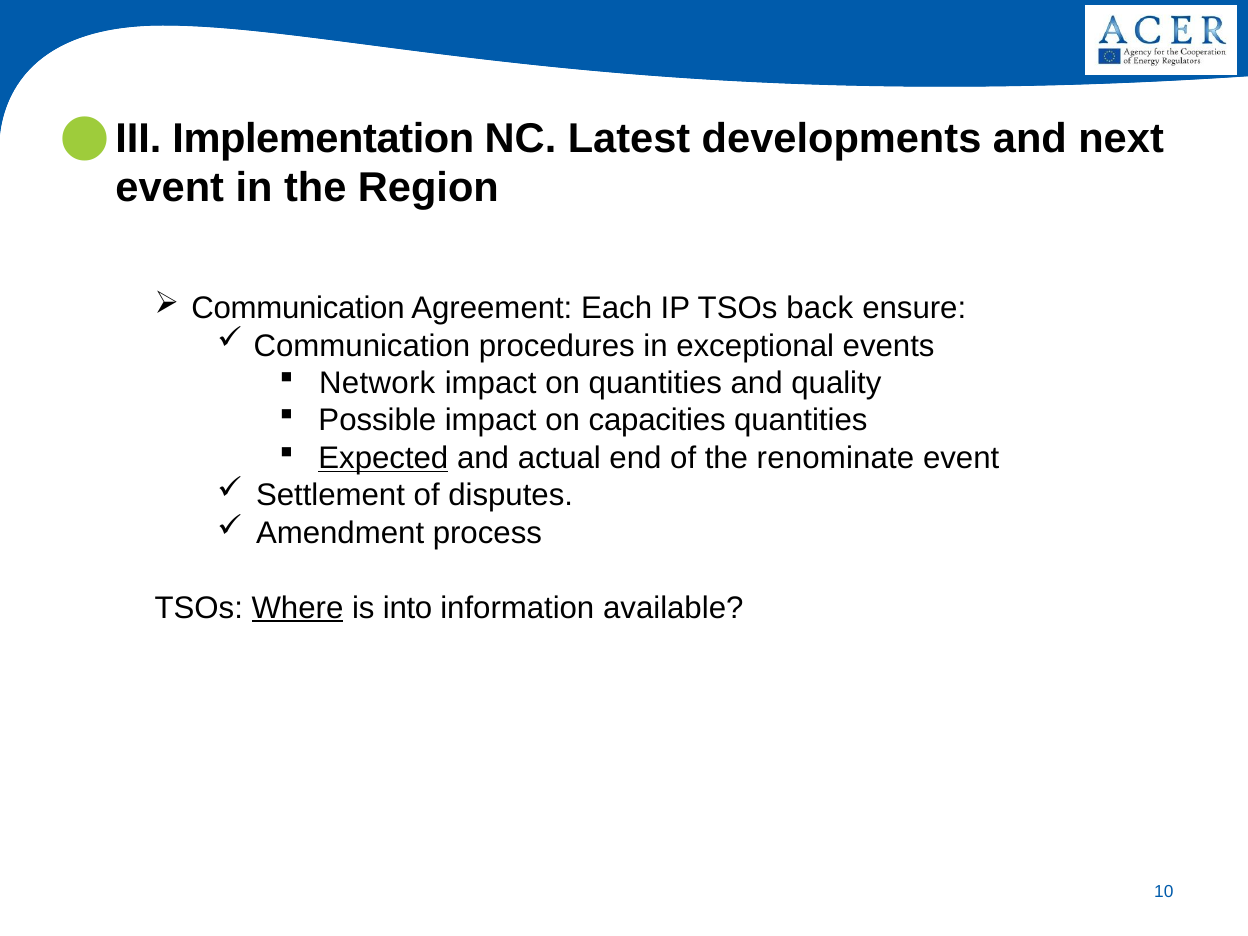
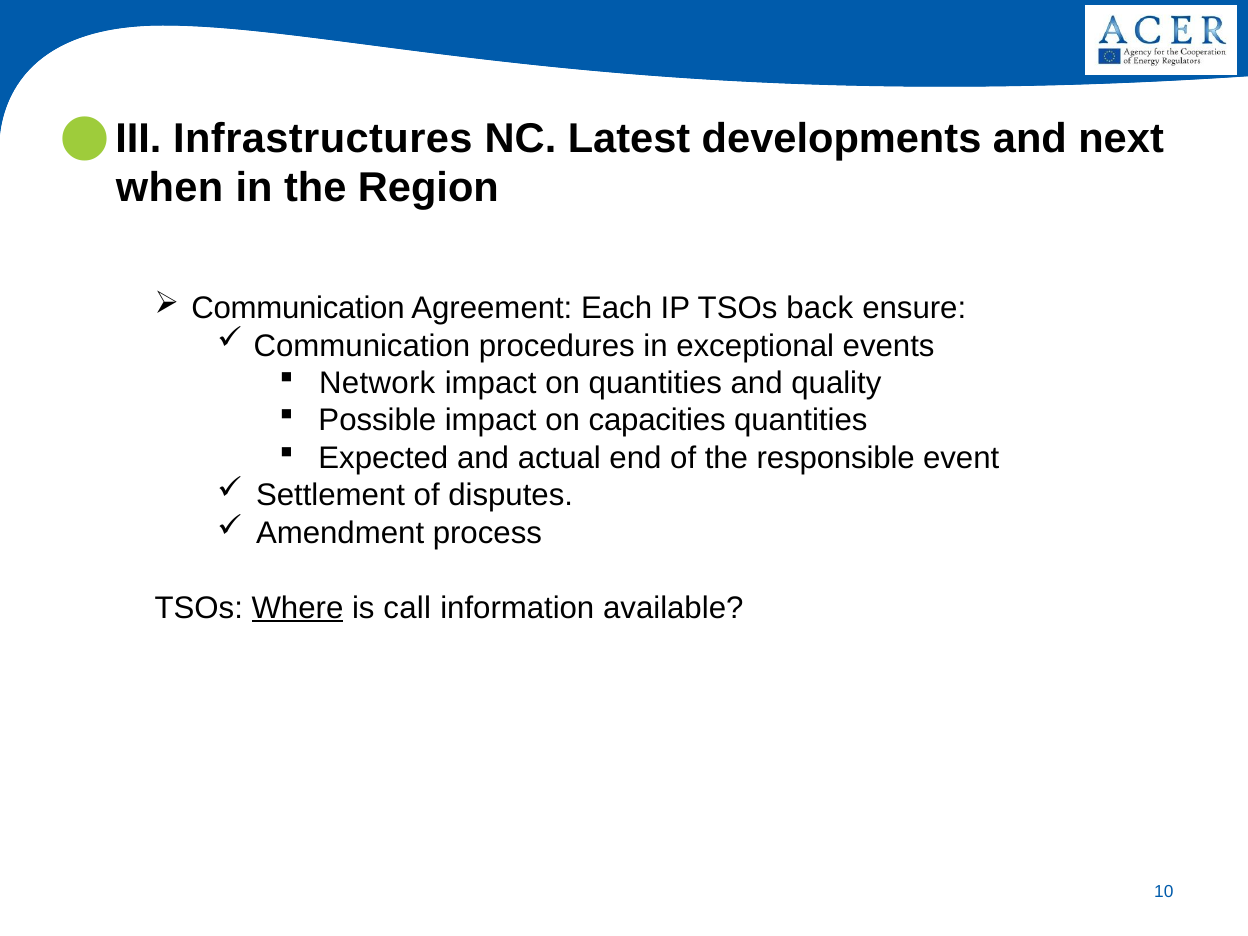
Implementation: Implementation -> Infrastructures (323, 138)
event: event -> when (170, 188)
Expected underline: present -> none (383, 458)
renominate: renominate -> responsible (836, 458)
into: into -> call (407, 608)
